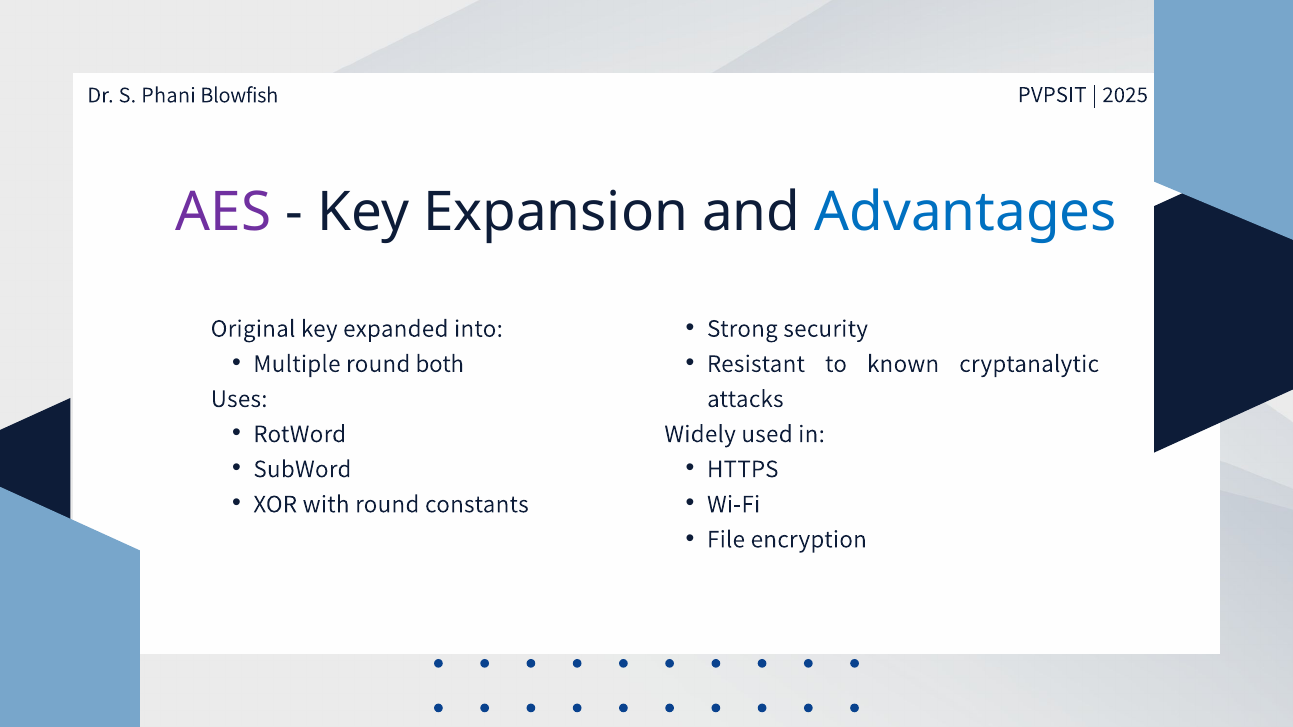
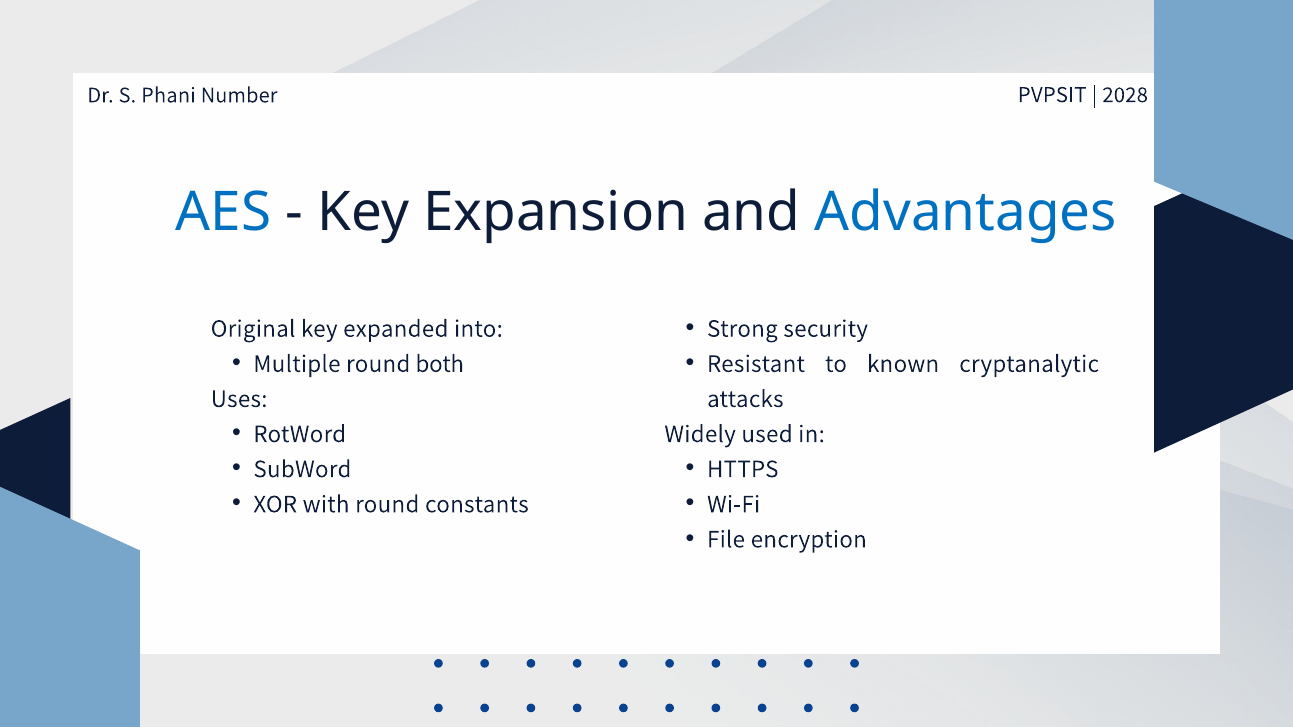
2025: 2025 -> 2028 (1125, 95)
Blowfish: Blowfish -> Number (239, 95)
AES colour: purple -> blue (224, 213)
